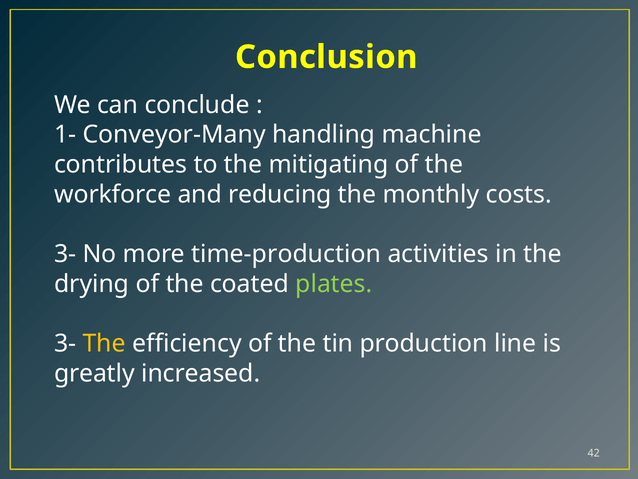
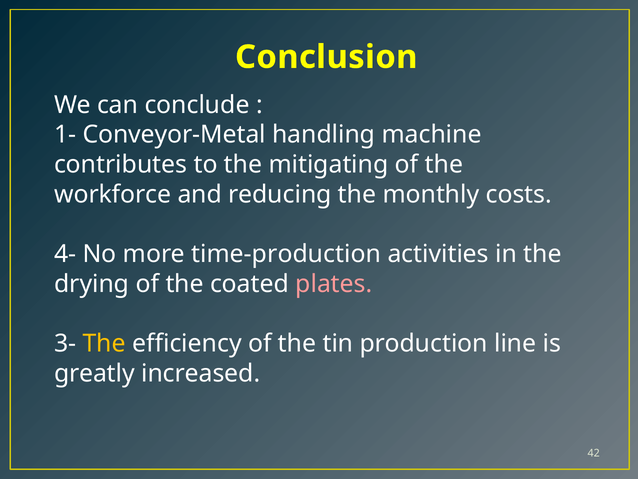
Conveyor-Many: Conveyor-Many -> Conveyor-Metal (174, 135)
3-: 3- -> 4- (65, 254)
plates colour: light green -> pink (334, 284)
